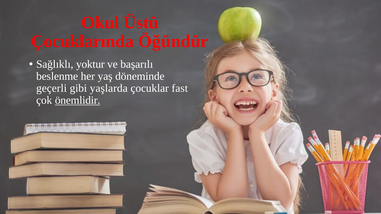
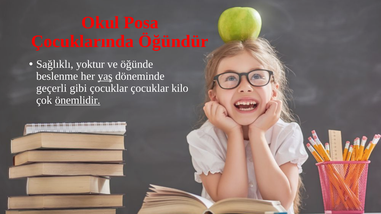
Üstü: Üstü -> Posa (141, 23)
başarılı: başarılı -> öğünde (137, 64)
yaş underline: none -> present (105, 76)
gibi yaşlarda: yaşlarda -> çocuklar (109, 88)
fast: fast -> kilo (180, 88)
